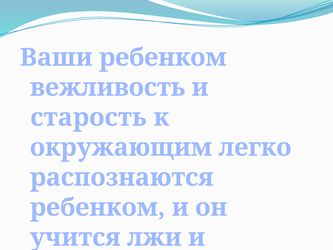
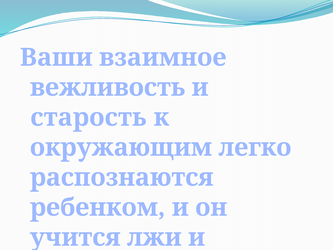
Ваши ребенком: ребенком -> взаимное (163, 57)
